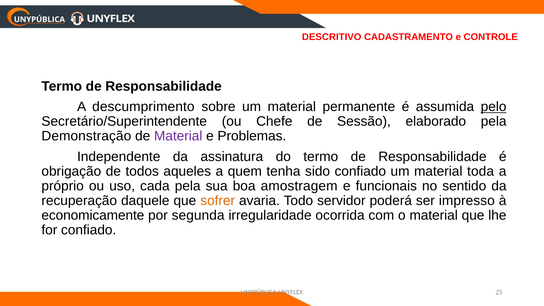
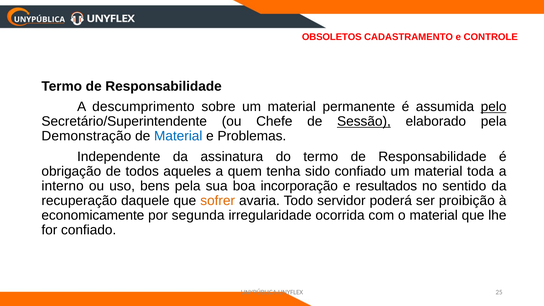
DESCRITIVO: DESCRITIVO -> OBSOLETOS (332, 37)
Sessão underline: none -> present (364, 121)
Material colour: purple -> blue (178, 136)
próprio: próprio -> interno (63, 186)
cada: cada -> bens (155, 186)
amostragem: amostragem -> incorporação (299, 186)
funcionais: funcionais -> resultados (386, 186)
impresso: impresso -> proibição (467, 201)
